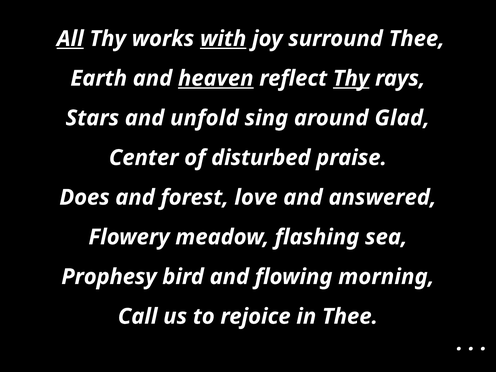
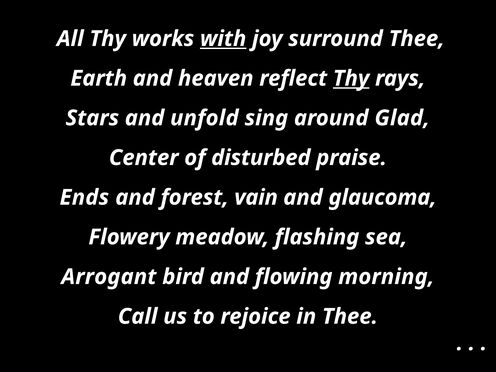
All underline: present -> none (70, 39)
heaven underline: present -> none (216, 78)
Does: Does -> Ends (84, 197)
love: love -> vain (256, 197)
answered: answered -> glaucoma (383, 197)
Prophesy: Prophesy -> Arrogant (109, 277)
